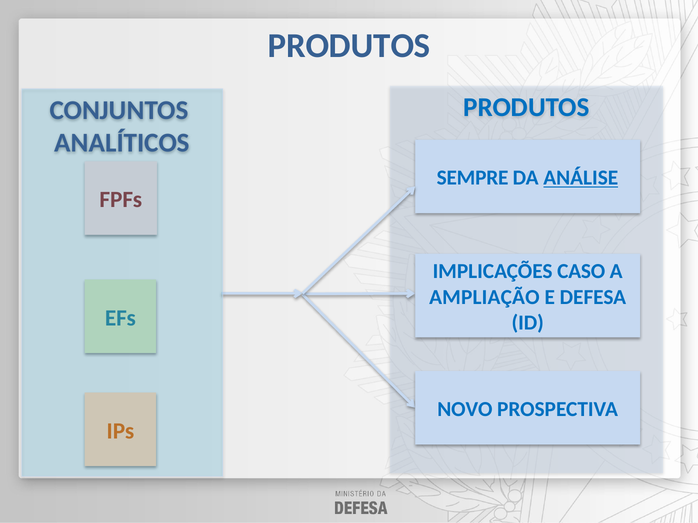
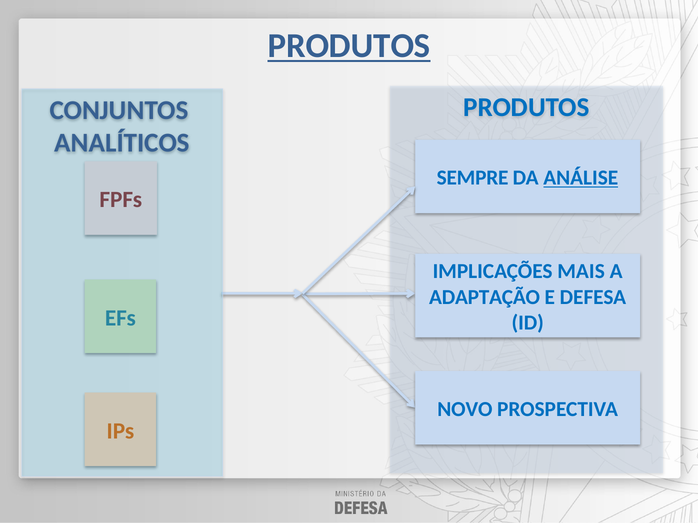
PRODUTOS underline: none -> present (349, 46)
CASO: CASO -> MAIS (581, 272)
AMPLIAÇÃO: AMPLIAÇÃO -> ADAPTAÇÃO (485, 297)
